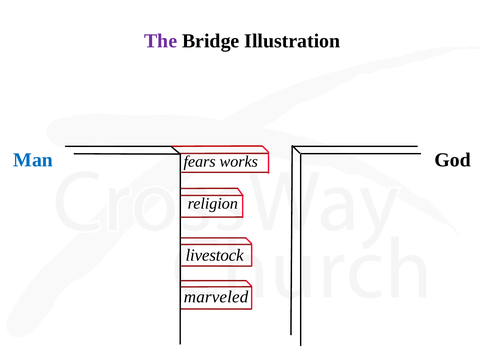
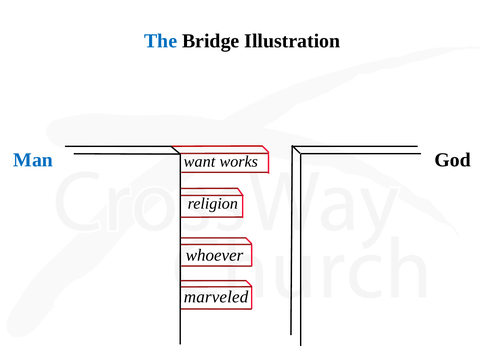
The colour: purple -> blue (161, 41)
fears: fears -> want (199, 162)
livestock: livestock -> whoever (214, 255)
